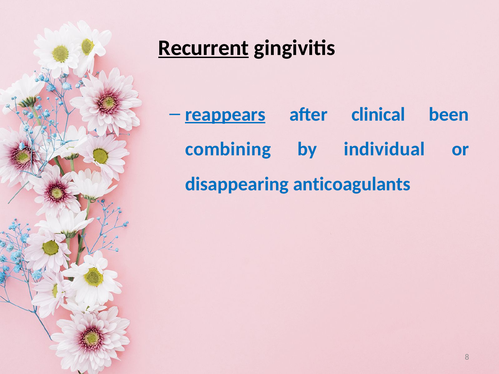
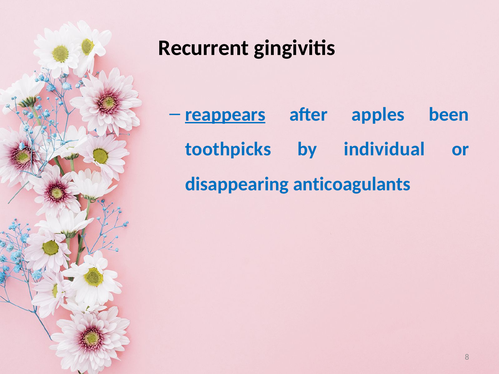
Recurrent underline: present -> none (204, 48)
clinical: clinical -> apples (378, 114)
combining: combining -> toothpicks (228, 149)
